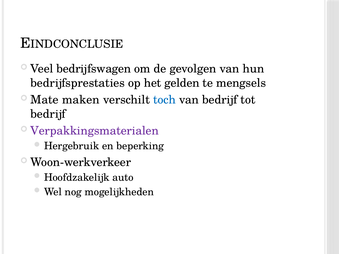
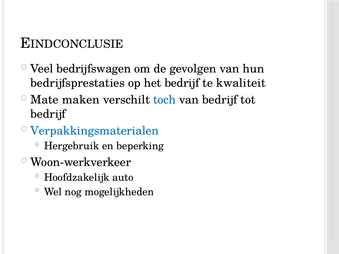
het gelden: gelden -> bedrijf (182, 83)
mengsels: mengsels -> kwaliteit (241, 83)
Verpakkingsmaterialen colour: purple -> blue (95, 131)
